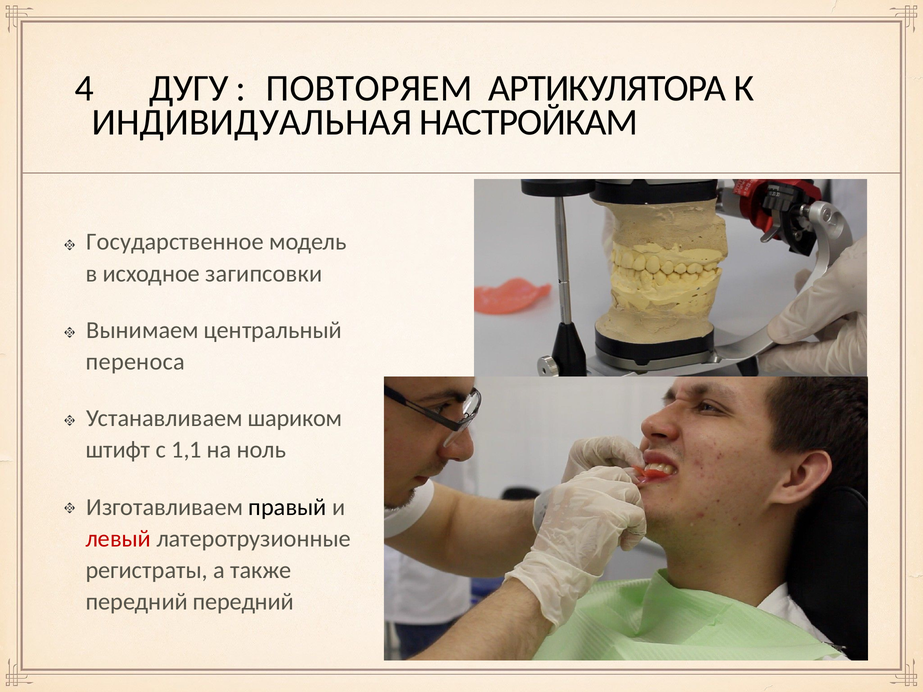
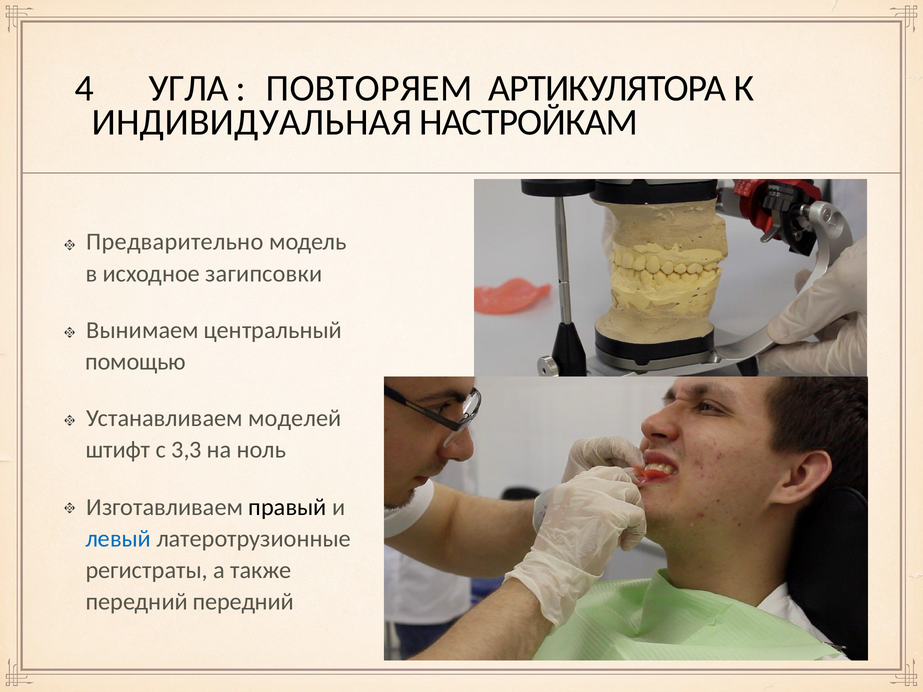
ДУГУ: ДУГУ -> УГЛА (189, 88)
Государственное: Государственное -> Предварительно (175, 242)
переноса: переноса -> помощью (136, 362)
шариком: шариком -> моделей (295, 418)
1,1: 1,1 -> 3,3 (187, 450)
левый colour: red -> blue (118, 539)
